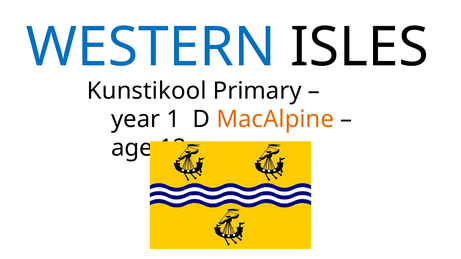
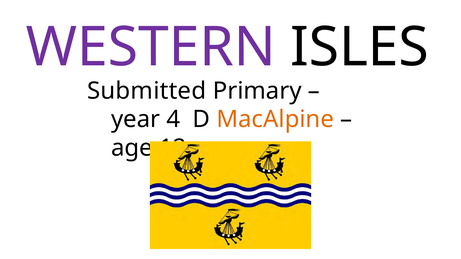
WESTERN colour: blue -> purple (151, 47)
Kunstikool: Kunstikool -> Submitted (147, 91)
1: 1 -> 4 (173, 120)
